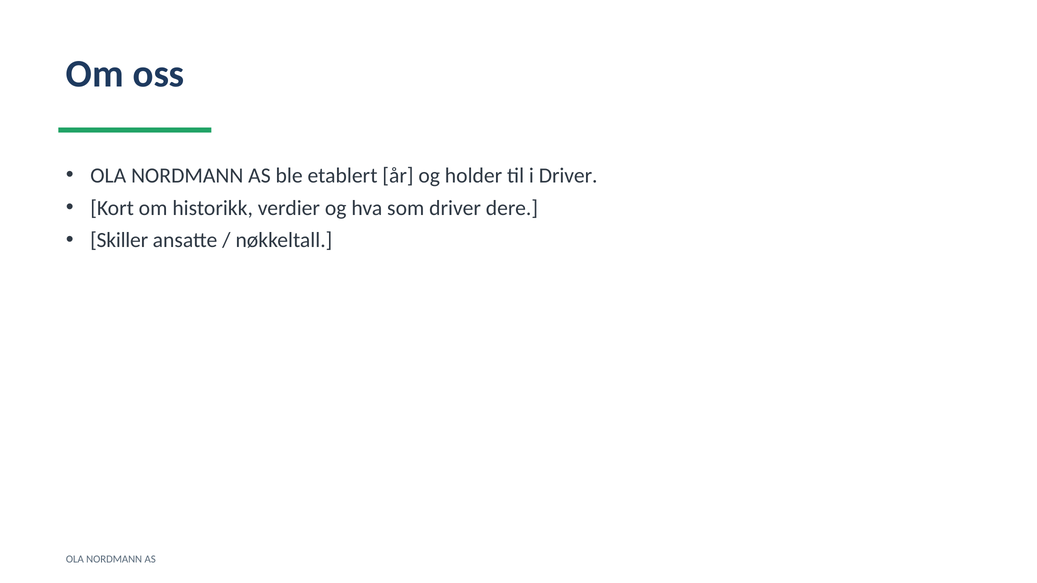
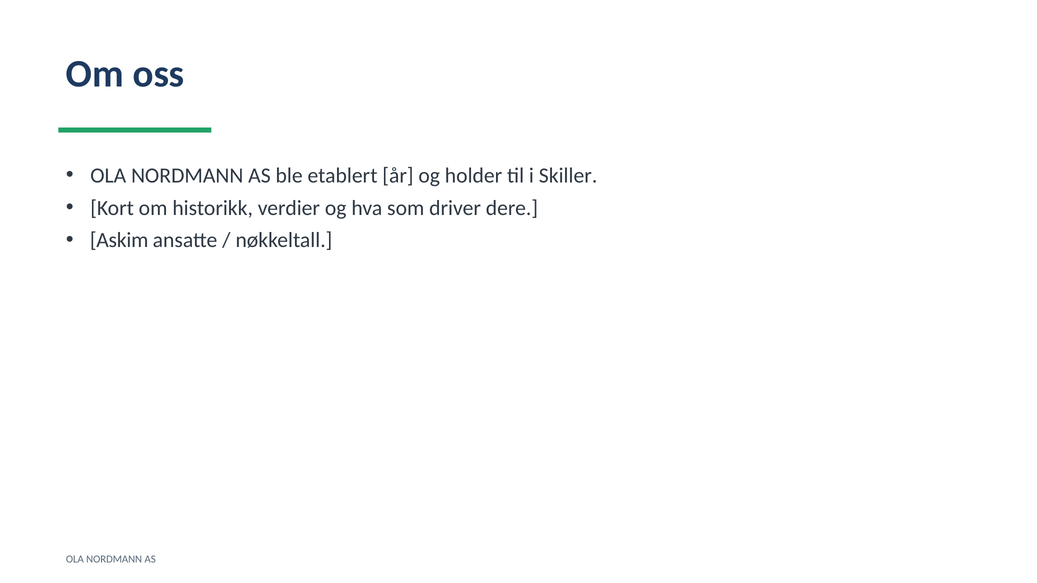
i Driver: Driver -> Skiller (568, 176)
Skiller: Skiller -> Askim (119, 240)
